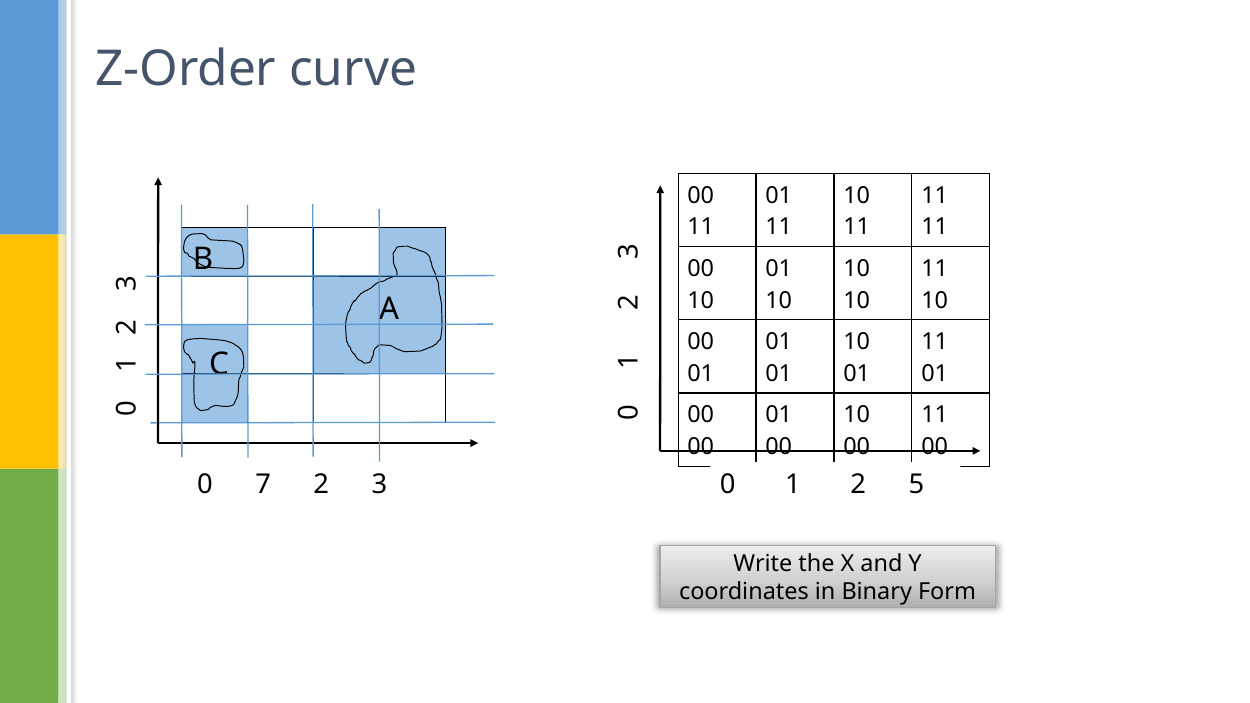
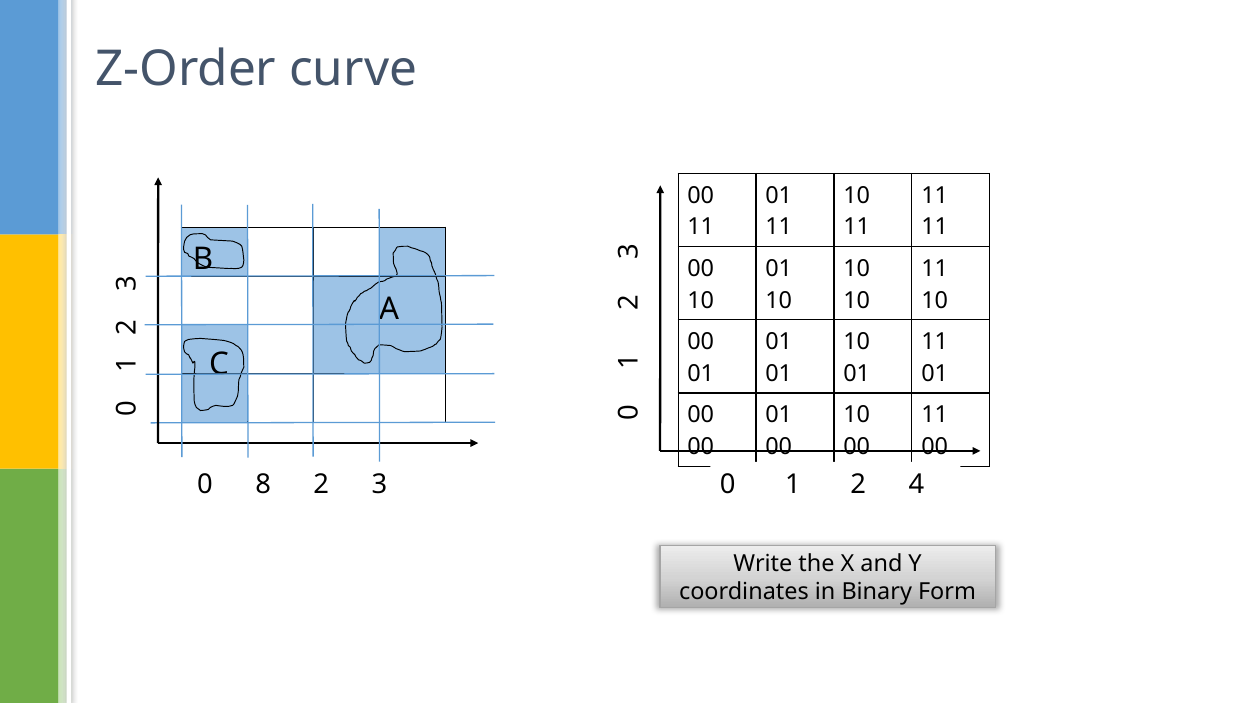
7: 7 -> 8 (263, 485)
5: 5 -> 4 (916, 485)
